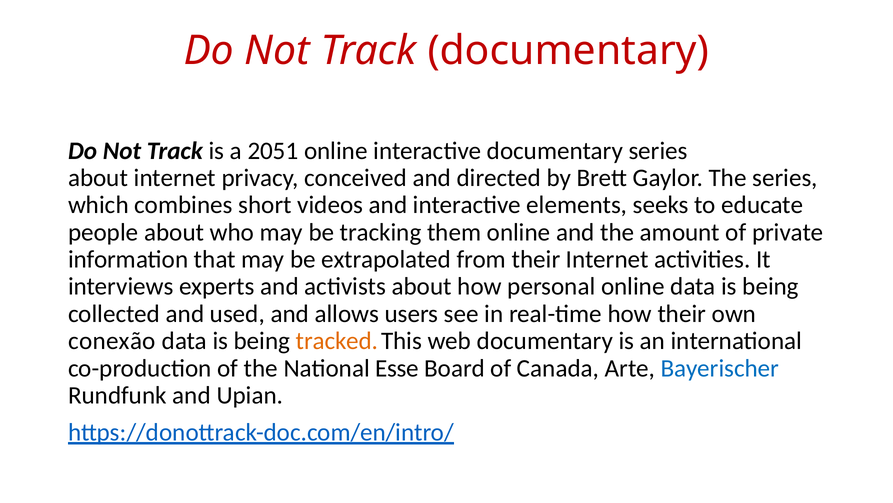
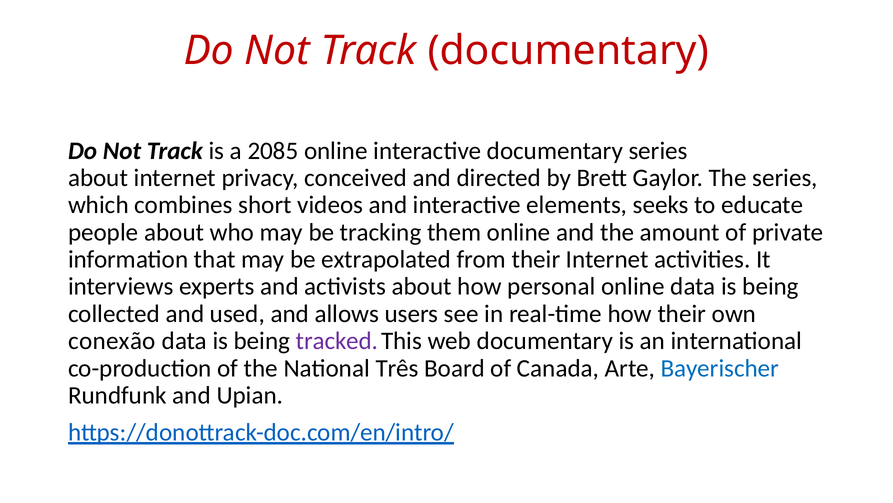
2051: 2051 -> 2085 (273, 150)
tracked colour: orange -> purple (337, 341)
Esse: Esse -> Três (397, 368)
